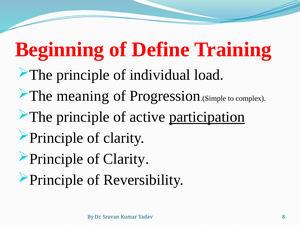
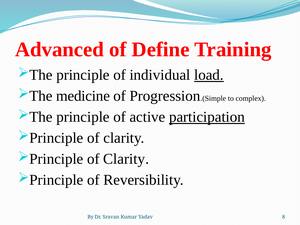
Beginning: Beginning -> Advanced (59, 50)
load underline: none -> present (209, 75)
meaning: meaning -> medicine (83, 96)
